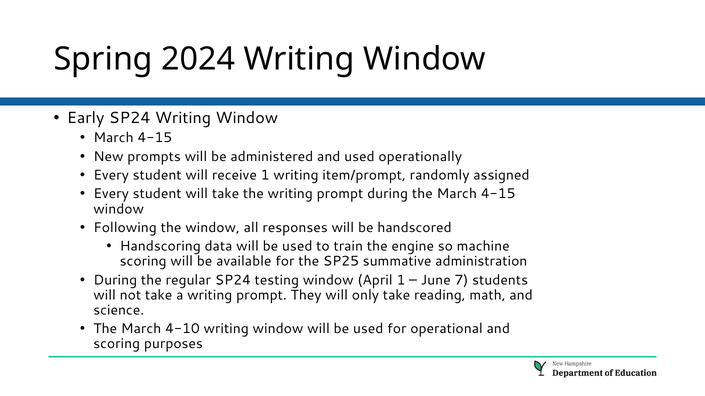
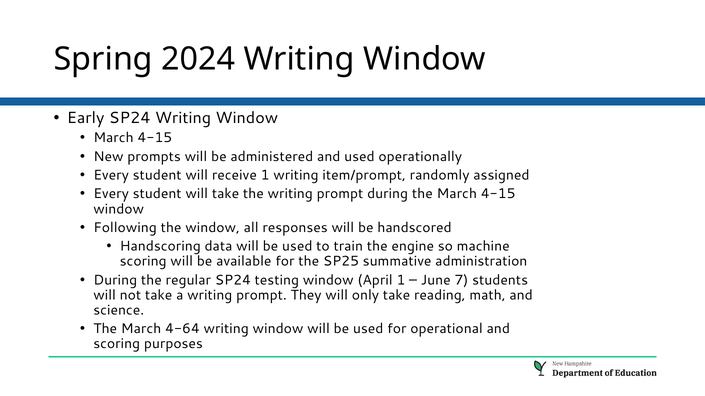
4-10: 4-10 -> 4-64 (182, 329)
